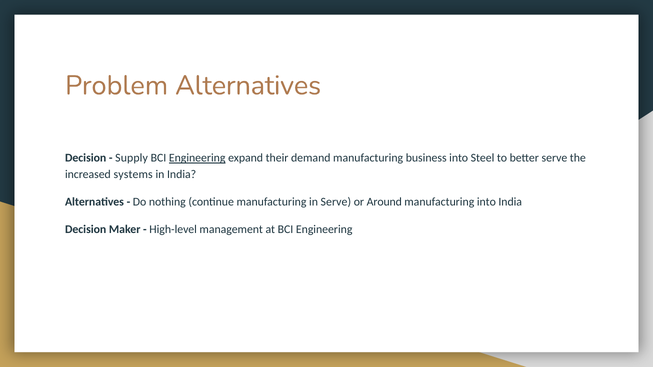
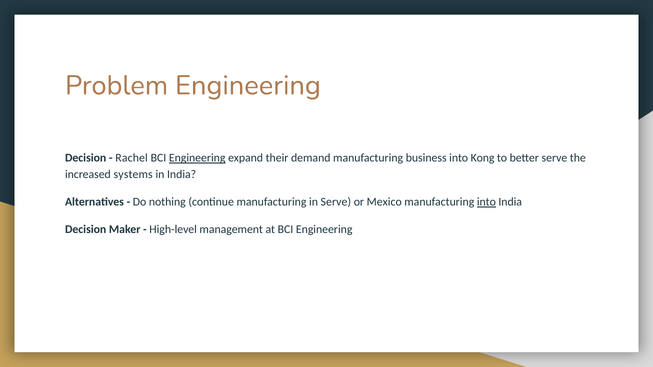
Problem Alternatives: Alternatives -> Engineering (248, 85)
Supply: Supply -> Rachel (132, 158)
Steel: Steel -> Kong (483, 158)
Around: Around -> Mexico (384, 202)
into underline: none -> present (486, 202)
